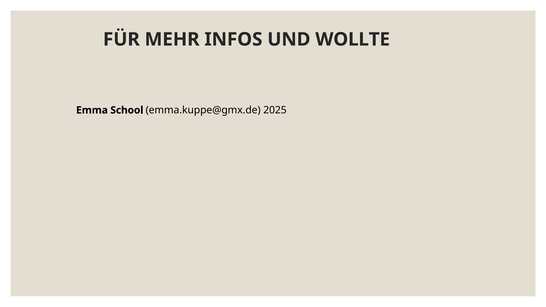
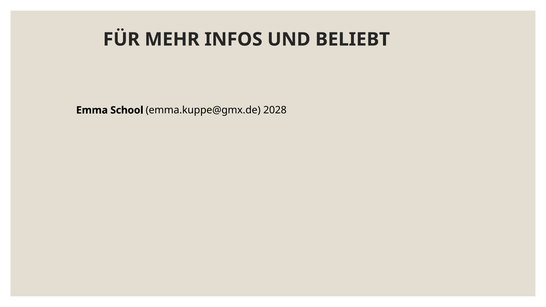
WOLLTE: WOLLTE -> BELIEBT (353, 39)
2025: 2025 -> 2028 (275, 110)
